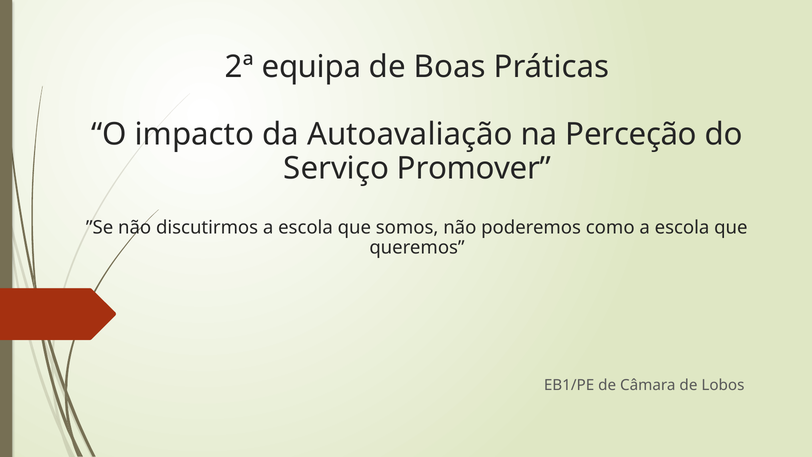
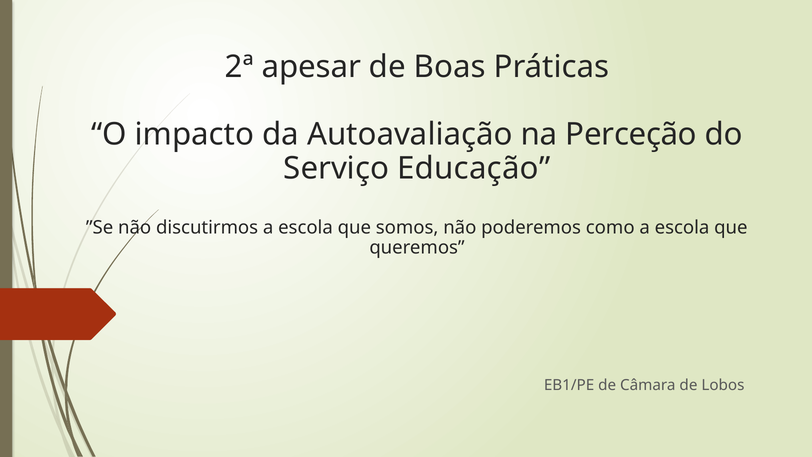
equipa: equipa -> apesar (311, 67)
Promover: Promover -> Educação (474, 168)
